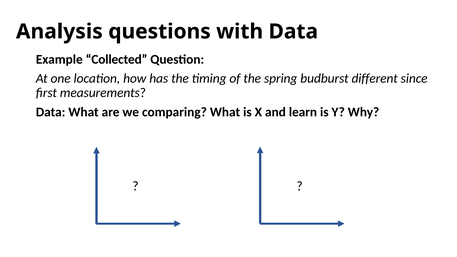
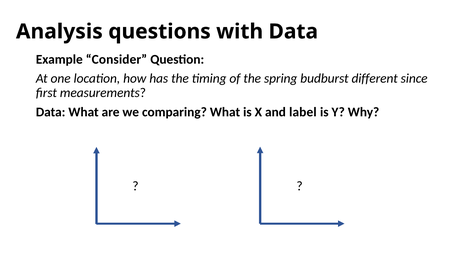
Collected: Collected -> Consider (116, 59)
learn: learn -> label (303, 112)
